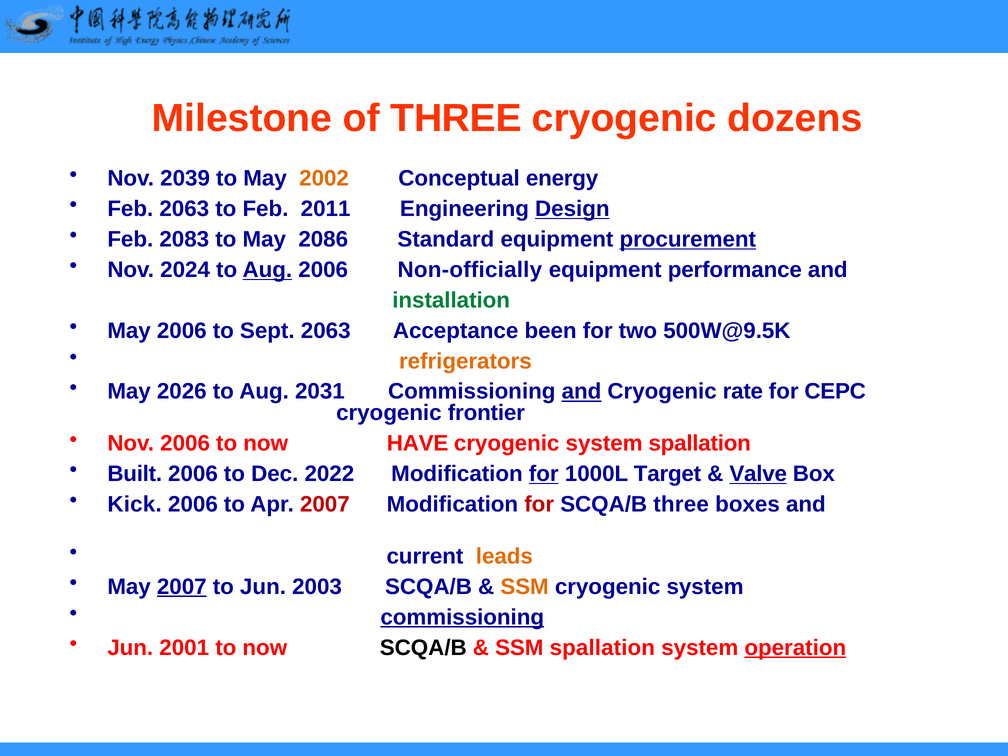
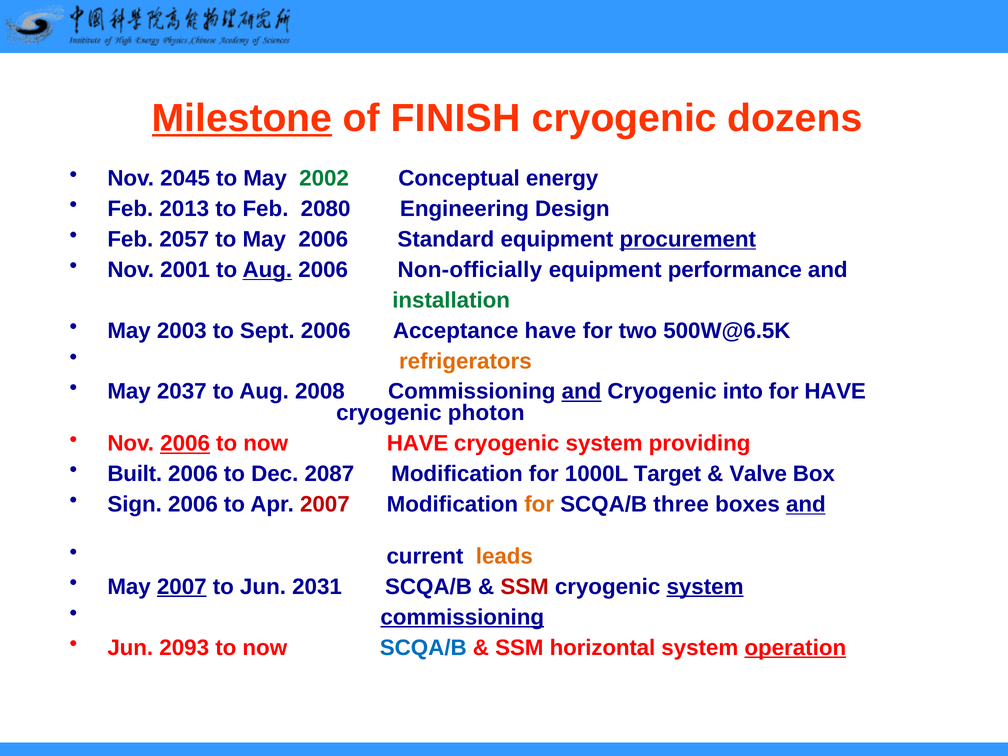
Milestone underline: none -> present (242, 118)
of THREE: THREE -> FINISH (456, 118)
2039: 2039 -> 2045 (185, 178)
2002 colour: orange -> green (324, 178)
Feb 2063: 2063 -> 2013 (184, 209)
2011: 2011 -> 2080 (326, 209)
Design underline: present -> none (572, 209)
2083: 2083 -> 2057 (184, 239)
May 2086: 2086 -> 2006 (323, 239)
2024: 2024 -> 2001 (185, 270)
May 2006: 2006 -> 2003 (182, 331)
Sept 2063: 2063 -> 2006 (326, 331)
Acceptance been: been -> have (550, 331)
500W@9.5K: 500W@9.5K -> 500W@6.5K (727, 331)
2026: 2026 -> 2037 (182, 392)
2031: 2031 -> 2008 (320, 392)
rate: rate -> into (743, 392)
for CEPC: CEPC -> HAVE (835, 392)
frontier: frontier -> photon (486, 413)
2006 underline: none -> present (185, 444)
system spallation: spallation -> providing (700, 444)
2022: 2022 -> 2087 (329, 474)
for underline: present -> none (544, 474)
Valve underline: present -> none (758, 474)
Kick: Kick -> Sign (135, 504)
for colour: red -> orange (539, 504)
and underline: none -> present (806, 504)
2003: 2003 -> 2031 (317, 587)
SSM colour: orange -> red (525, 587)
system underline: none -> present (705, 587)
2001: 2001 -> 2093 (184, 648)
SCQA/B colour: black -> blue (423, 648)
SSM spallation: spallation -> horizontal (602, 648)
